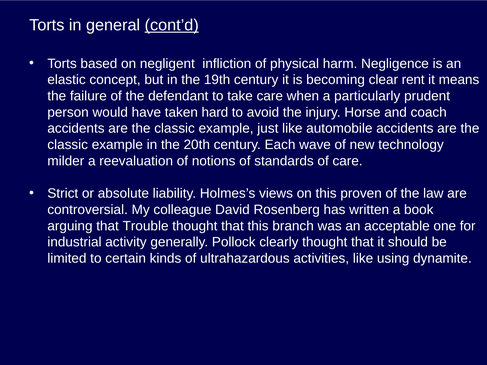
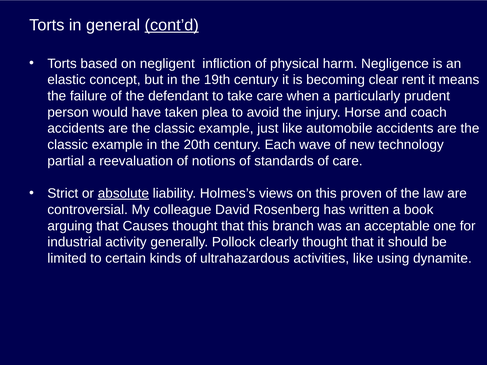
hard: hard -> plea (215, 112)
milder: milder -> partial (66, 161)
absolute underline: none -> present (123, 194)
Trouble: Trouble -> Causes (146, 226)
